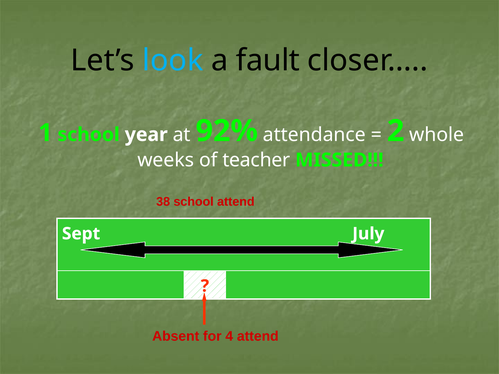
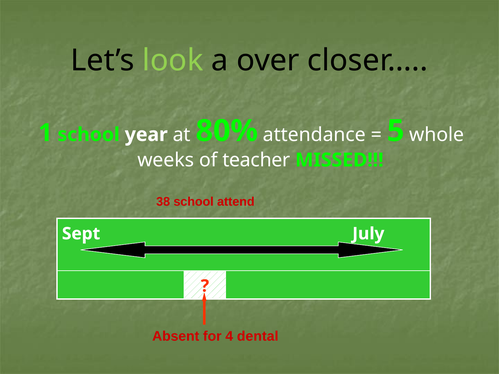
look colour: light blue -> light green (173, 60)
fault: fault -> over (268, 60)
92%: 92% -> 80% (227, 131)
2: 2 -> 5 (396, 131)
4 attend: attend -> dental (258, 336)
